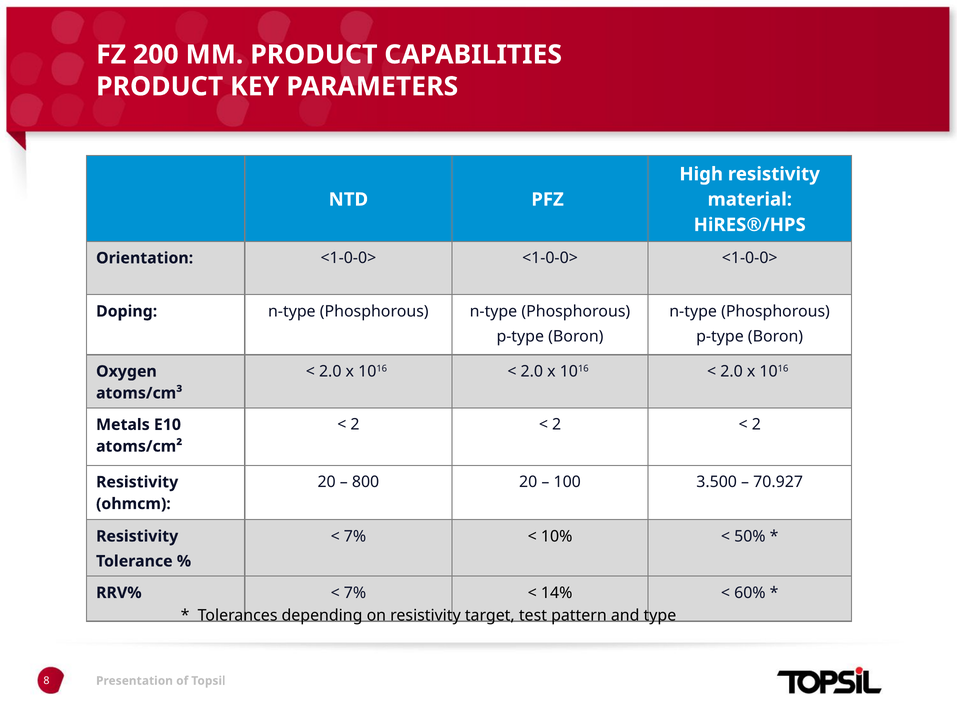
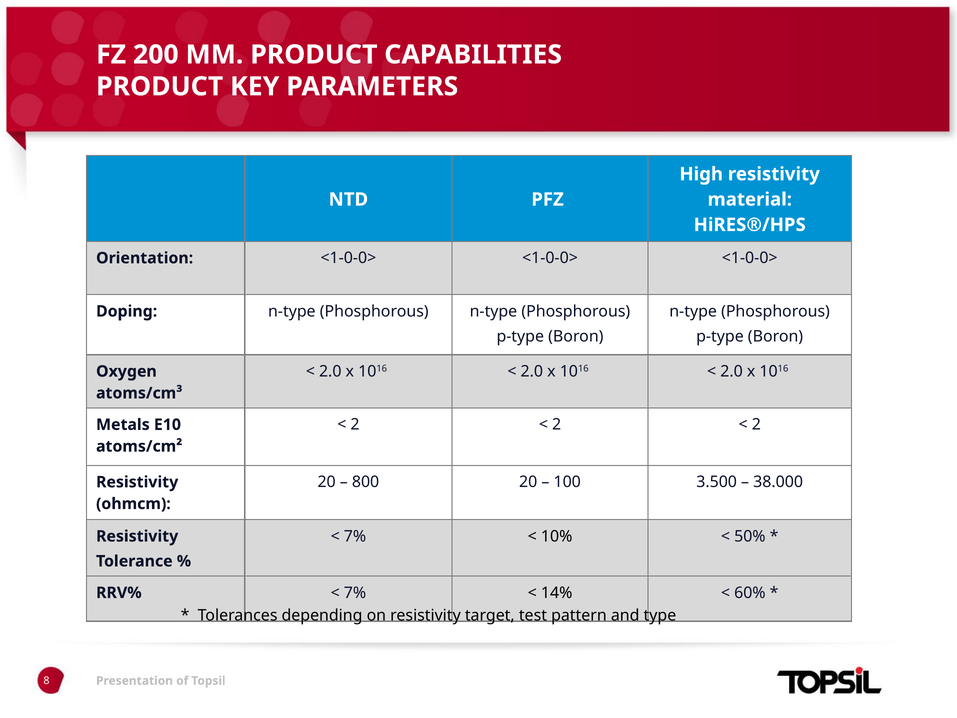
70.927: 70.927 -> 38.000 (778, 482)
